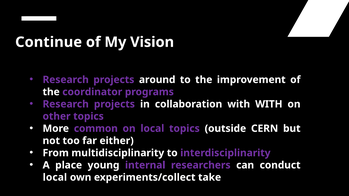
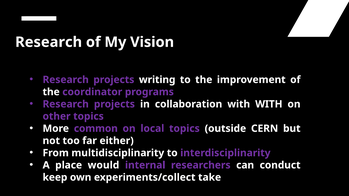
Continue: Continue -> Research (49, 42)
around: around -> writing (157, 80)
young: young -> would (103, 165)
local: local -> keep (55, 178)
